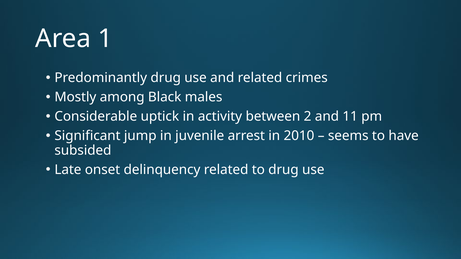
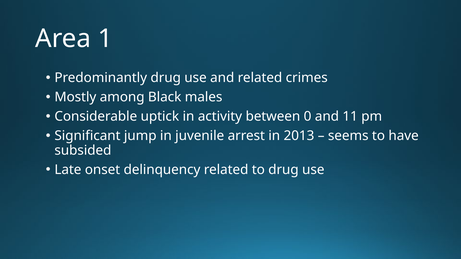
2: 2 -> 0 (308, 117)
2010: 2010 -> 2013 (299, 136)
